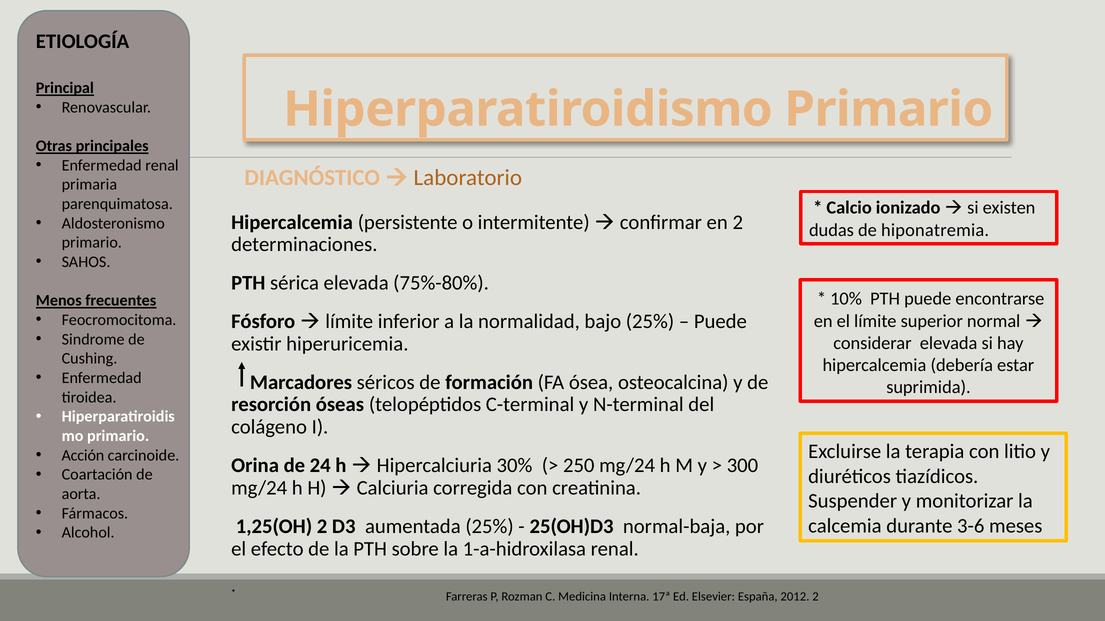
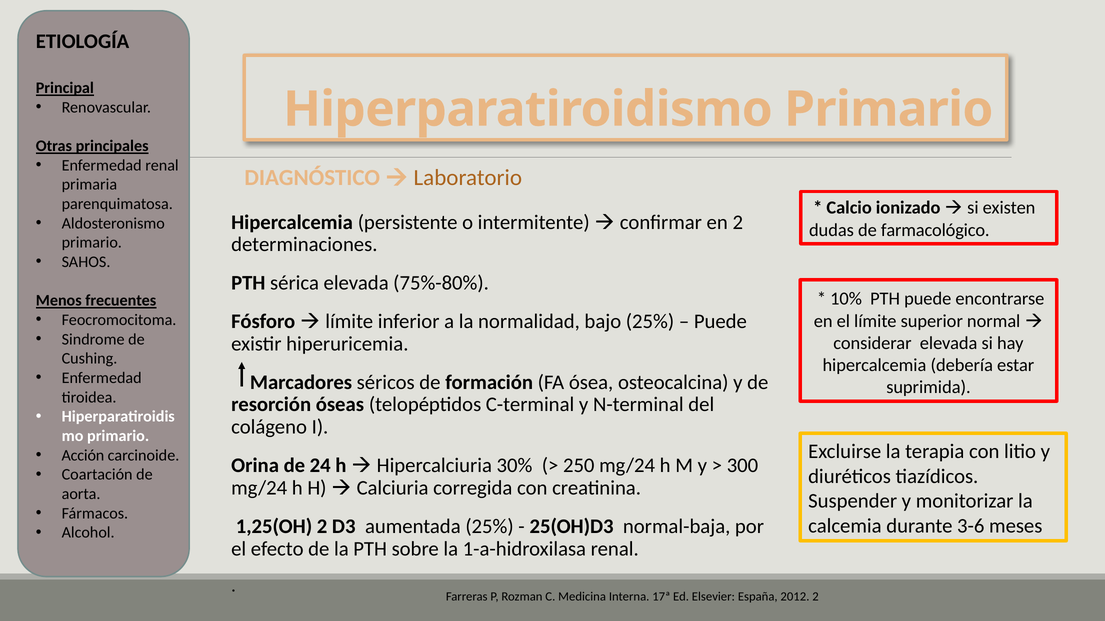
hiponatremia: hiponatremia -> farmacológico (935, 230)
